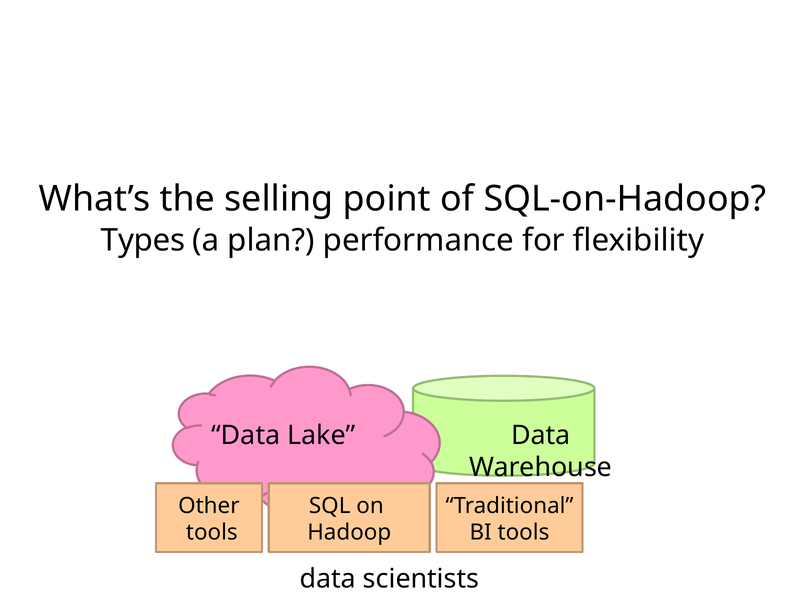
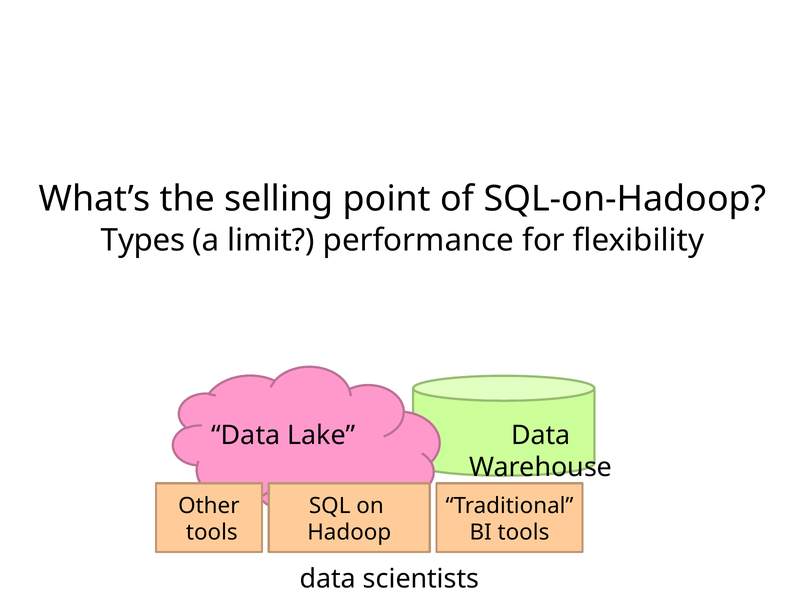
plan: plan -> limit (271, 241)
